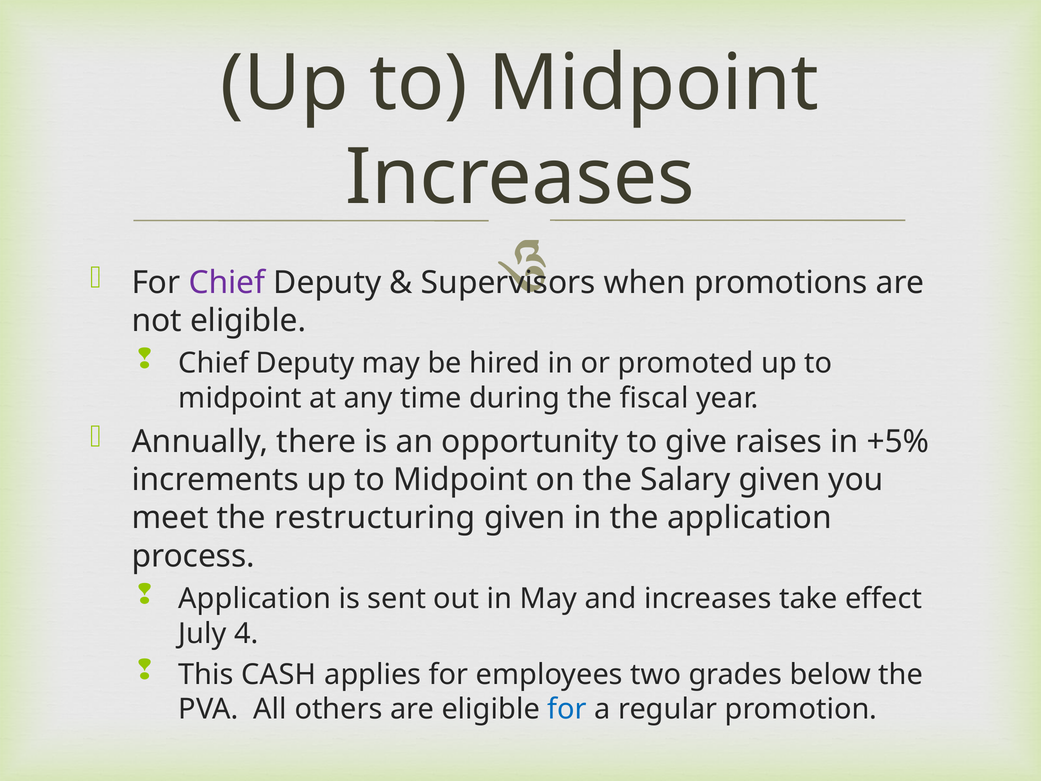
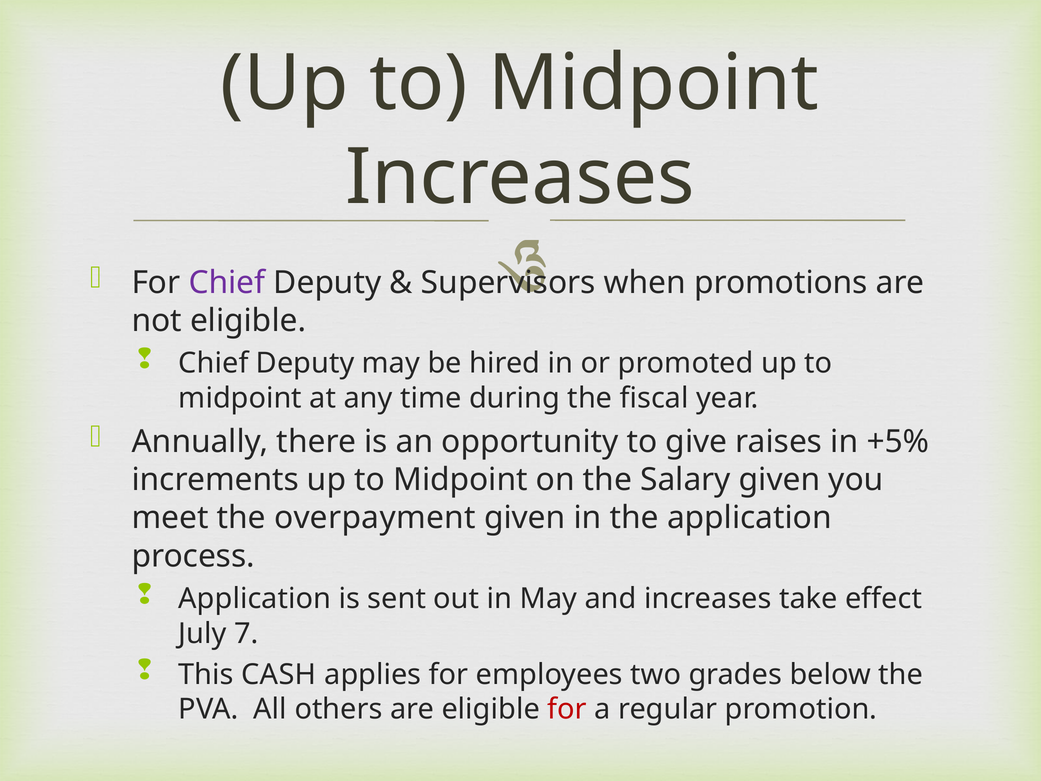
restructuring: restructuring -> overpayment (375, 518)
4: 4 -> 7 (246, 633)
for colour: blue -> red (567, 709)
